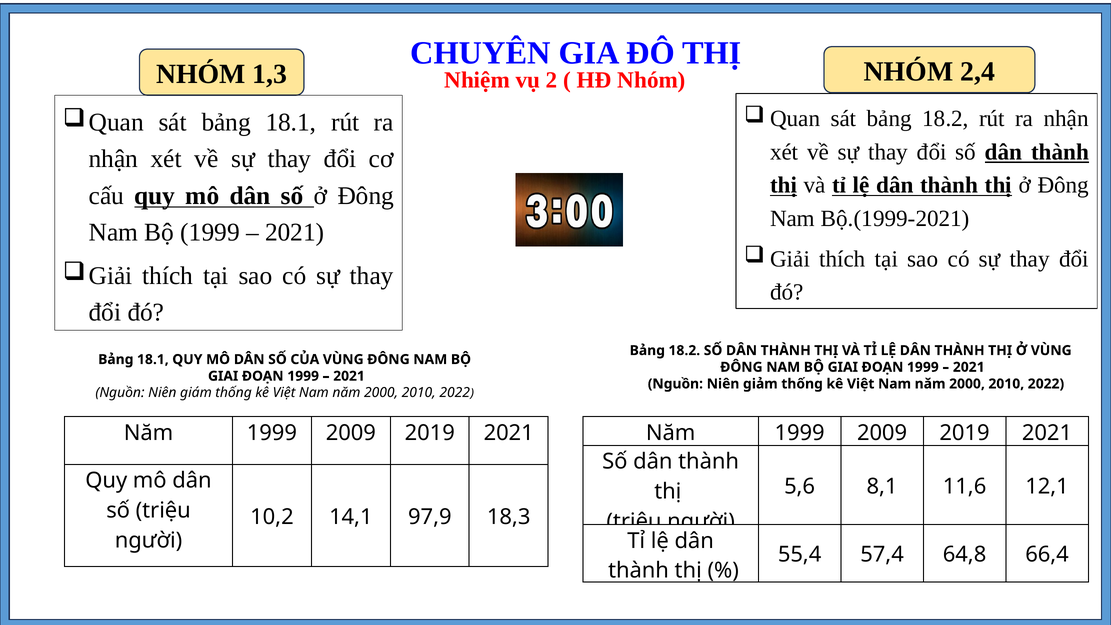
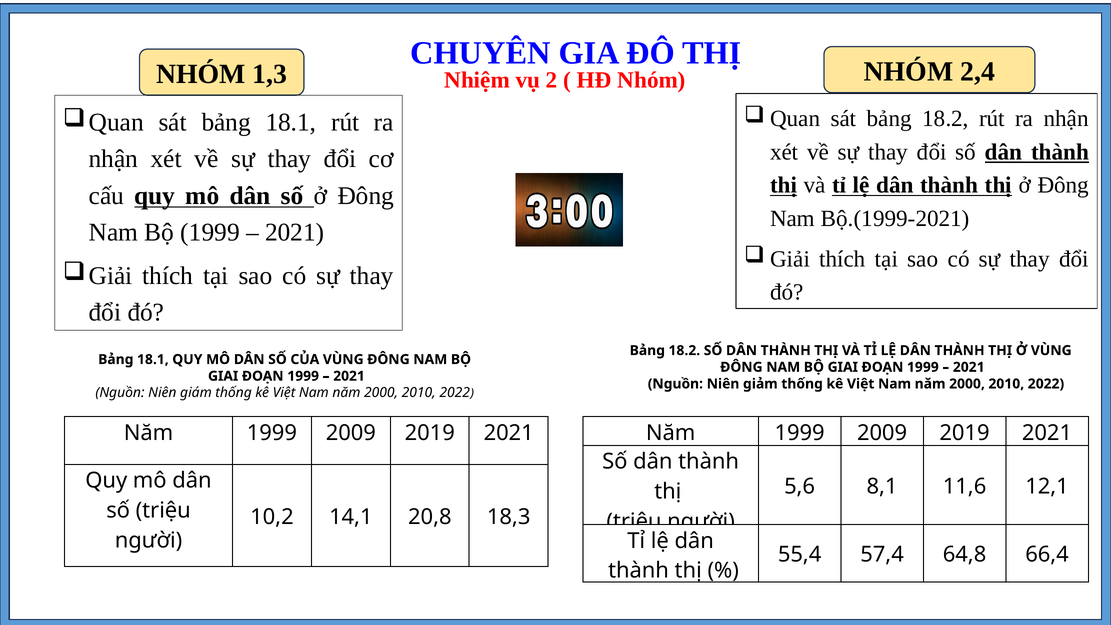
97,9: 97,9 -> 20,8 (430, 517)
